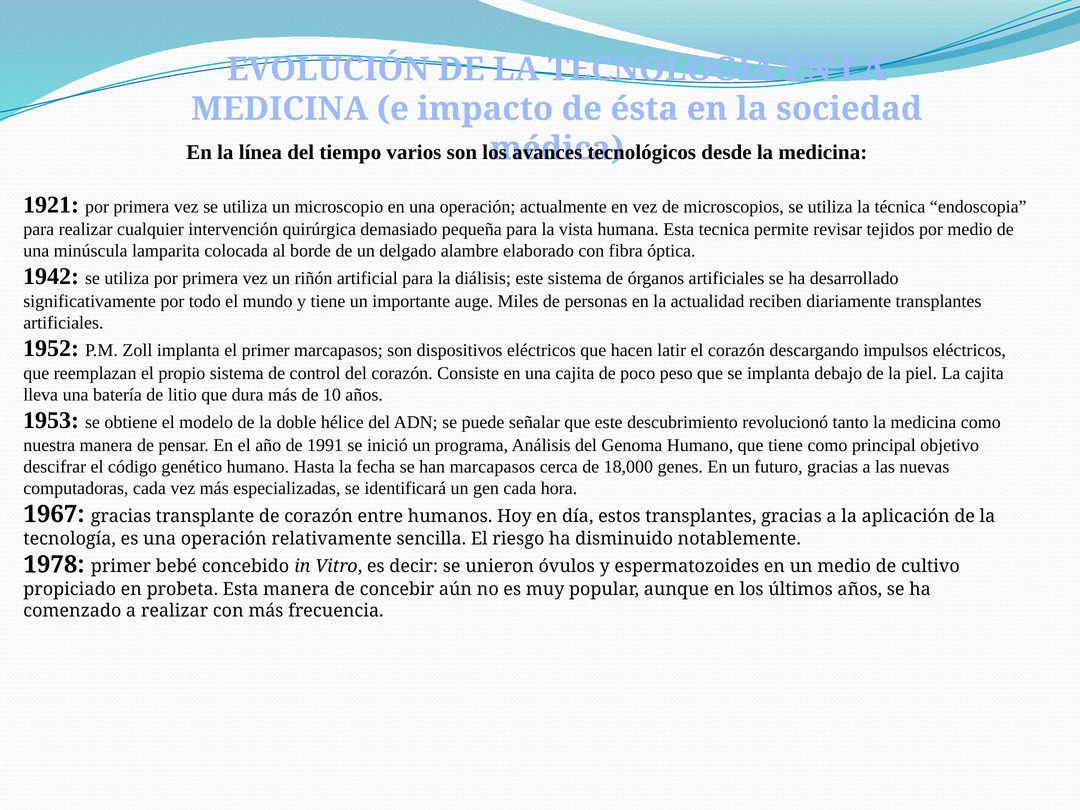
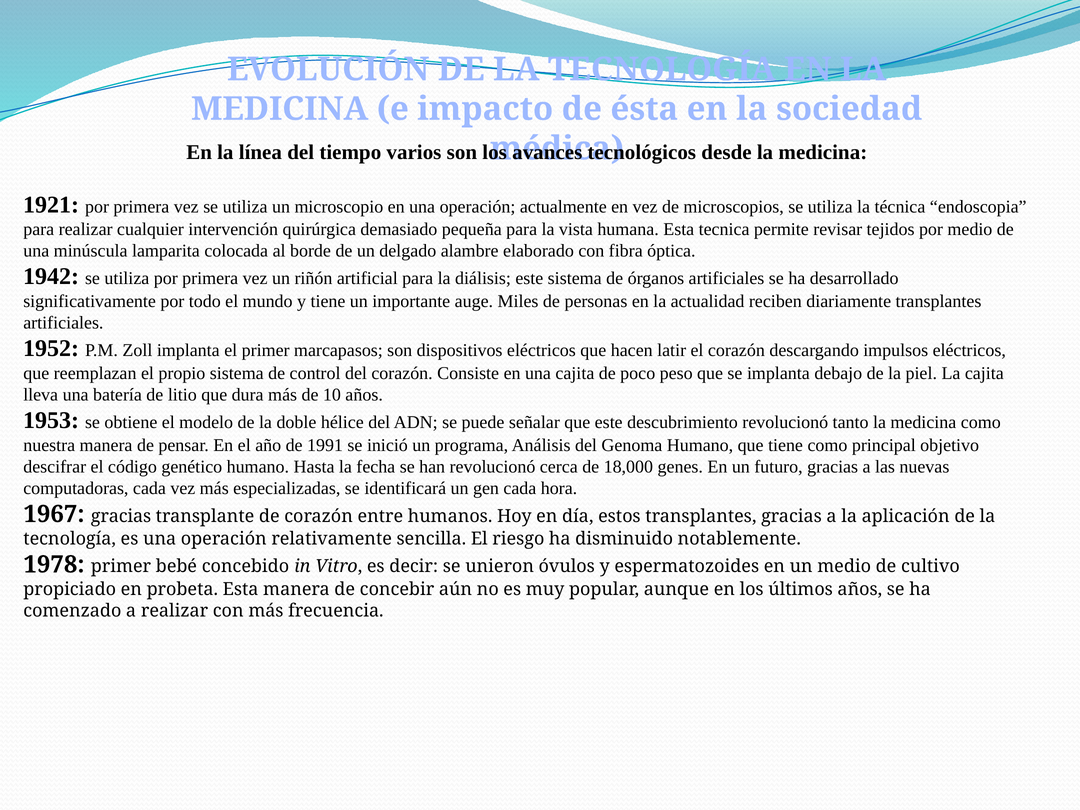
han marcapasos: marcapasos -> revolucionó (492, 467)
